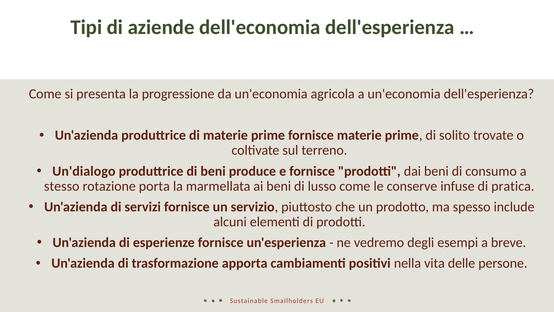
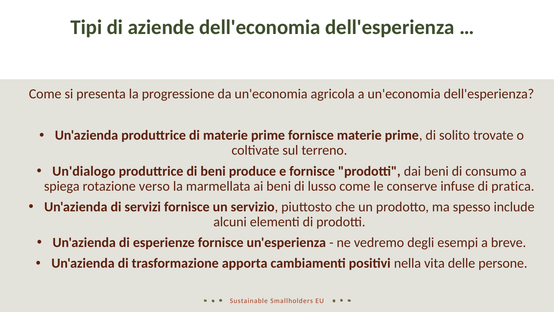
stesso: stesso -> spiega (62, 186)
porta: porta -> verso (154, 186)
